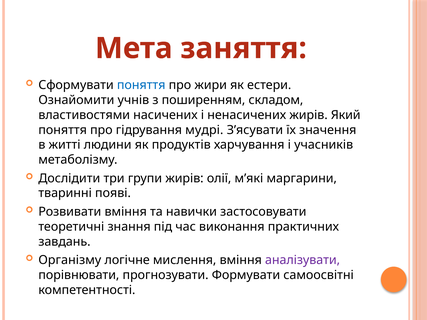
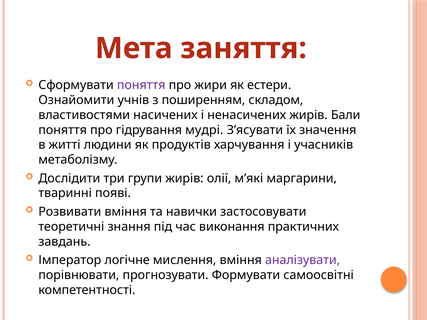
поняття colour: blue -> purple (141, 85)
Який: Який -> Бали (346, 115)
Організму: Організму -> Імператор (70, 260)
